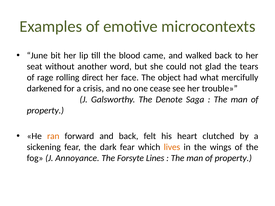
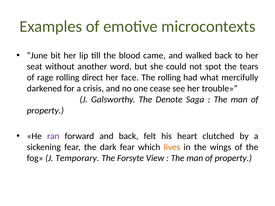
glad: glad -> spot (213, 67)
The object: object -> rolling (169, 78)
ran colour: orange -> purple (53, 136)
Annoyance: Annoyance -> Temporary (77, 158)
Lines: Lines -> View (155, 158)
